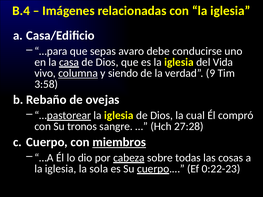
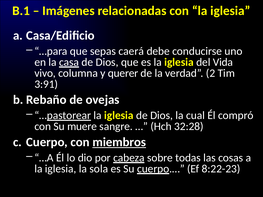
B.4: B.4 -> B.1 (21, 11)
avaro: avaro -> caerá (131, 51)
columna underline: present -> none (78, 73)
siendo: siendo -> querer (123, 73)
9: 9 -> 2 (211, 73)
3:58: 3:58 -> 3:91 (46, 84)
tronos: tronos -> muere (82, 127)
27:28: 27:28 -> 32:28 (189, 127)
0:22-23: 0:22-23 -> 8:22-23 (221, 169)
